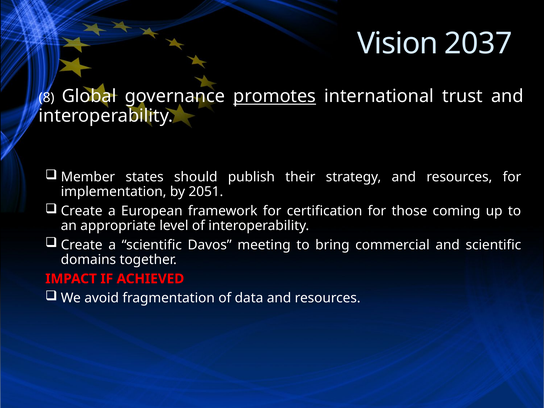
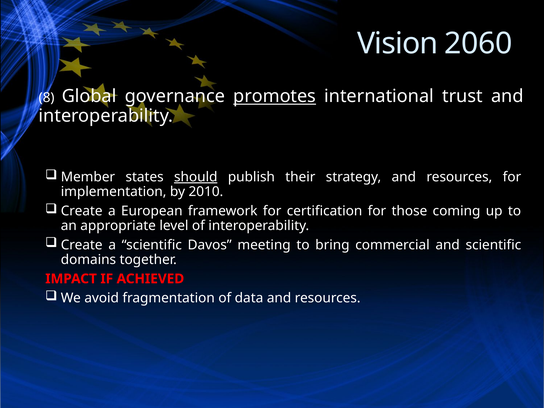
2037: 2037 -> 2060 (478, 43)
should underline: none -> present (196, 177)
2051: 2051 -> 2010 (206, 192)
